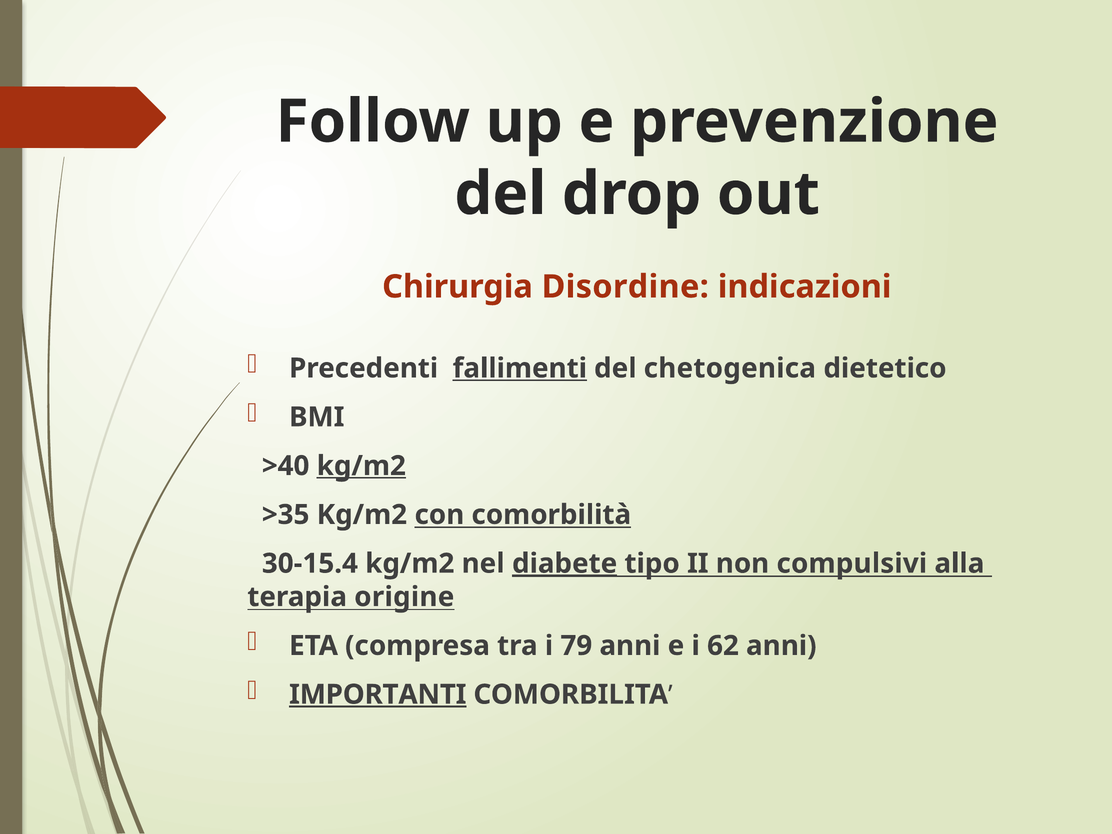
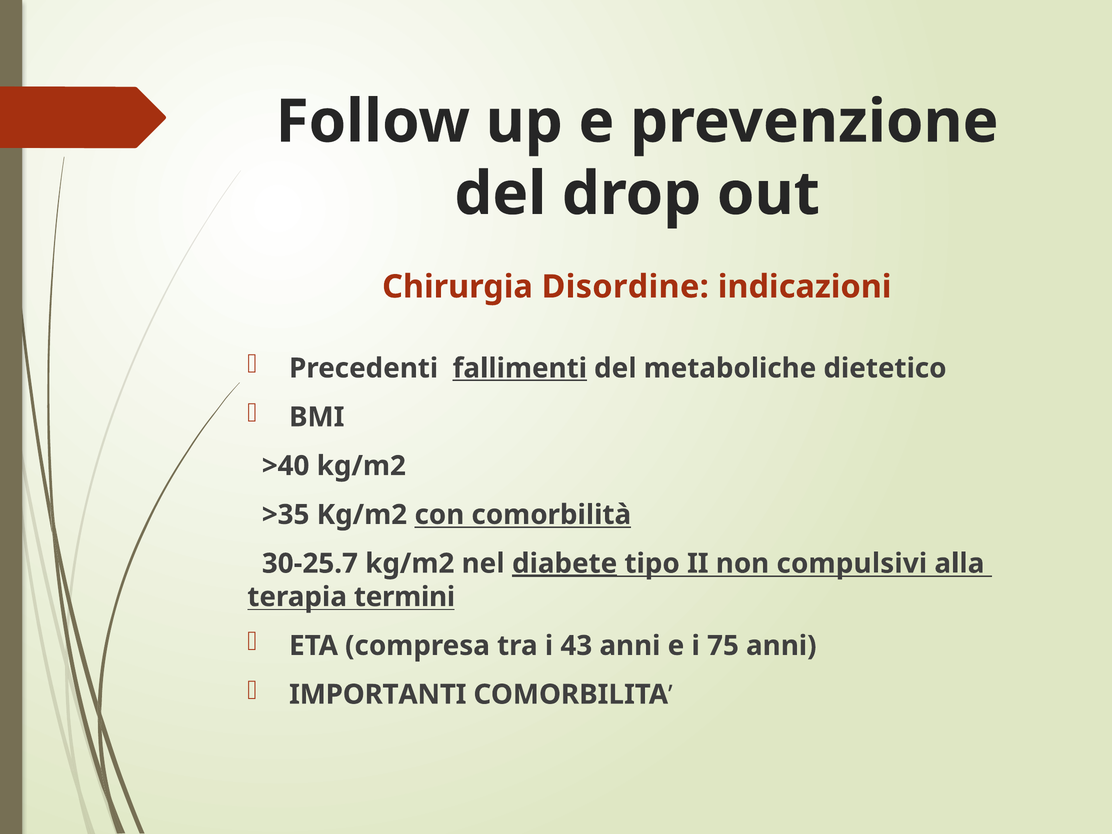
chetogenica: chetogenica -> metaboliche (730, 368)
kg/m2 underline: present -> none (361, 466)
30-15.4: 30-15.4 -> 30-25.7 (310, 564)
origine: origine -> termini (405, 597)
79: 79 -> 43 (576, 646)
62: 62 -> 75 (723, 646)
IMPORTANTI underline: present -> none (378, 695)
